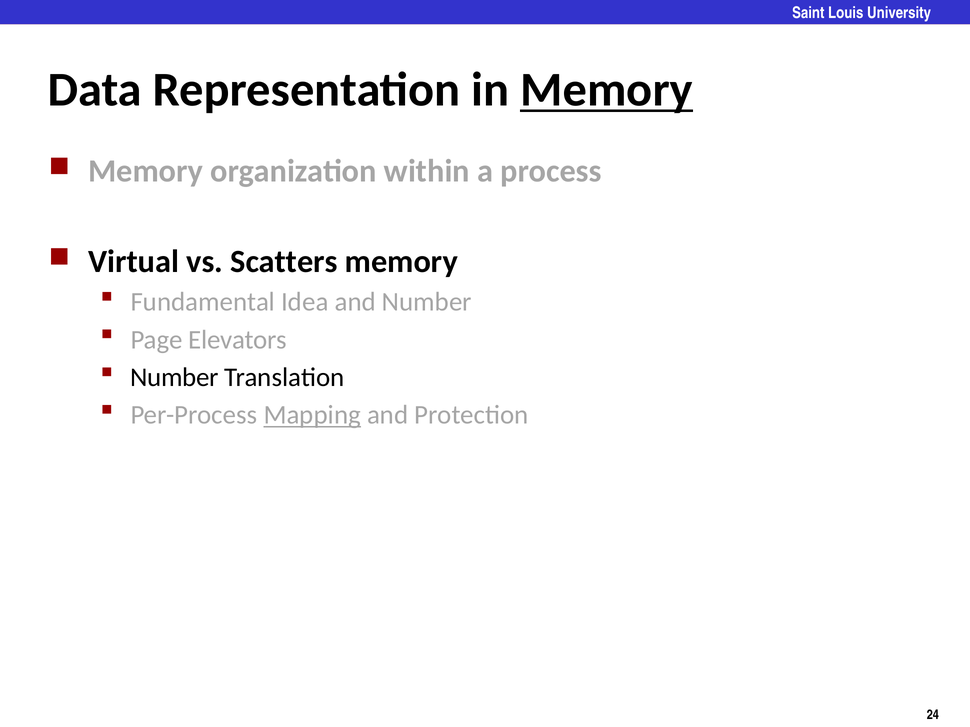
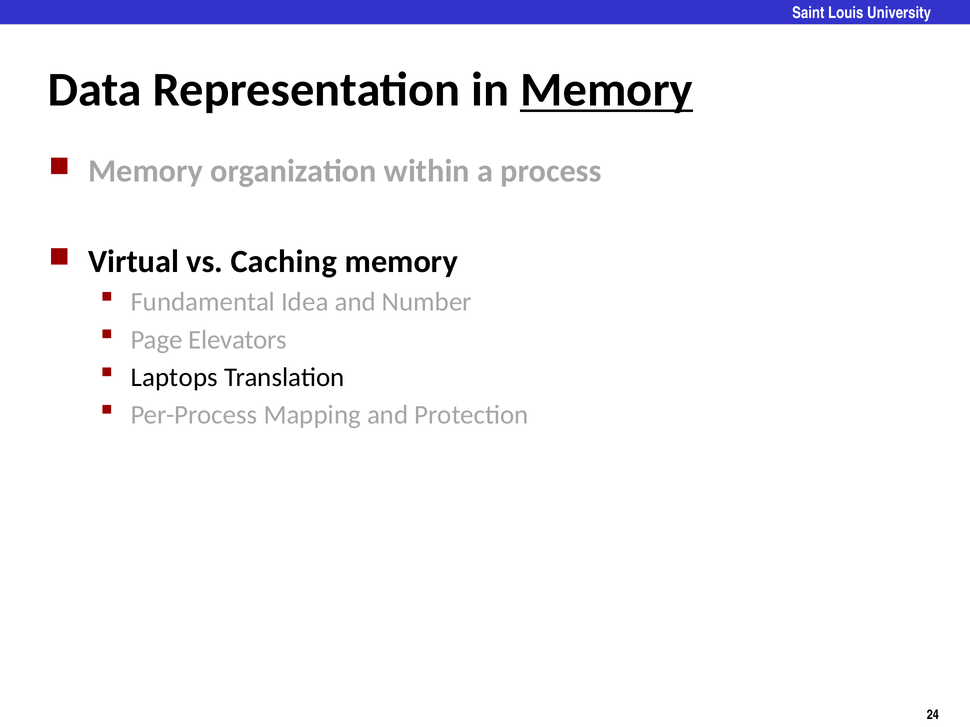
Scatters: Scatters -> Caching (284, 262)
Number: Number -> Laptops (174, 378)
Mapping underline: present -> none (312, 415)
